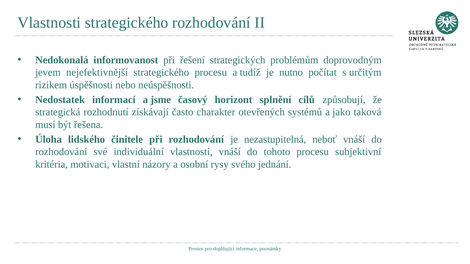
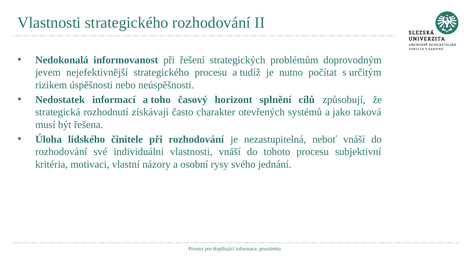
jsme: jsme -> toho (161, 100)
